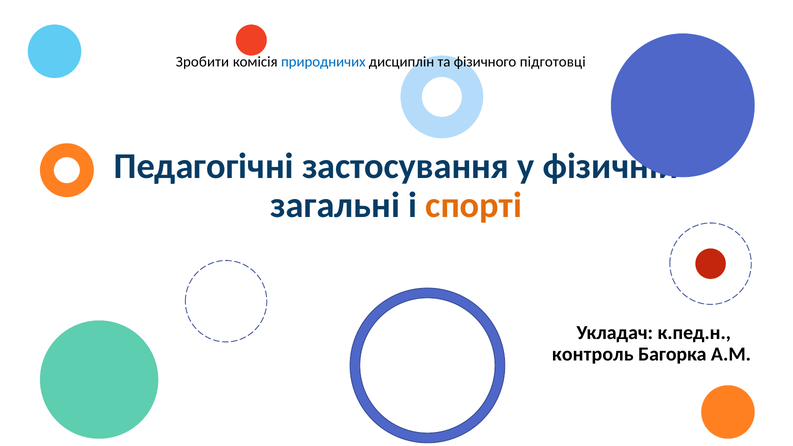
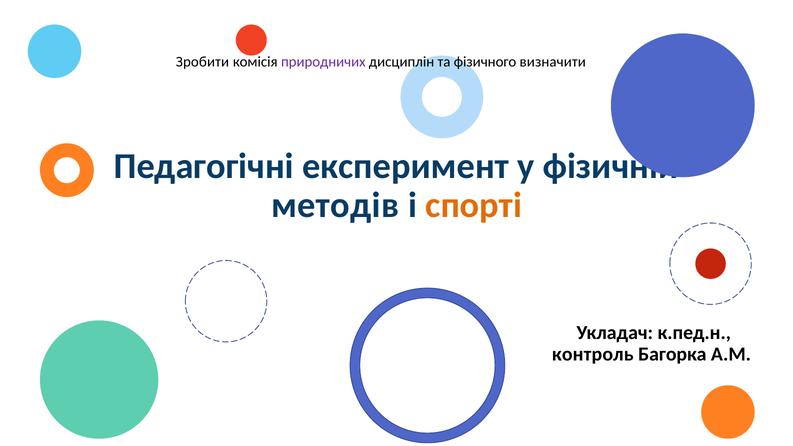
природничих colour: blue -> purple (323, 62)
підготовці: підготовці -> визначити (553, 62)
застосування: застосування -> експеримент (405, 166)
загальні: загальні -> методів (335, 205)
